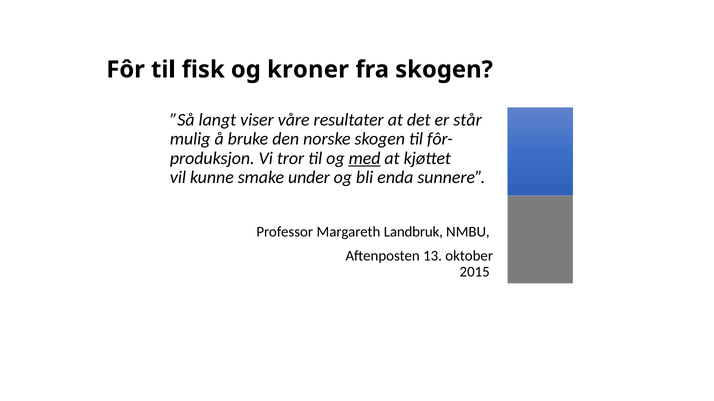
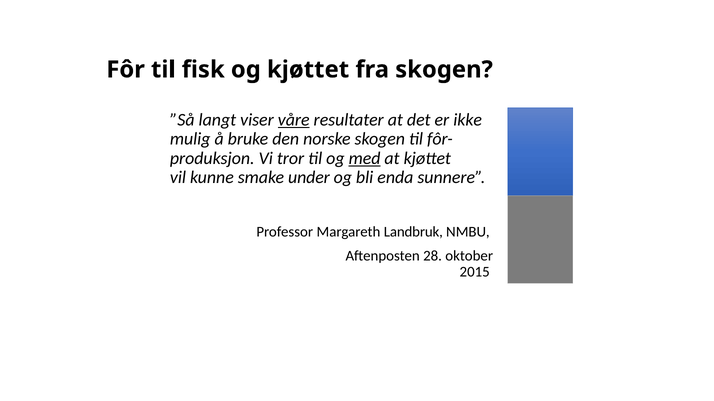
og kroner: kroner -> kjøttet (308, 70)
våre underline: none -> present (294, 120)
står: står -> ikke (468, 120)
13: 13 -> 28 (433, 256)
